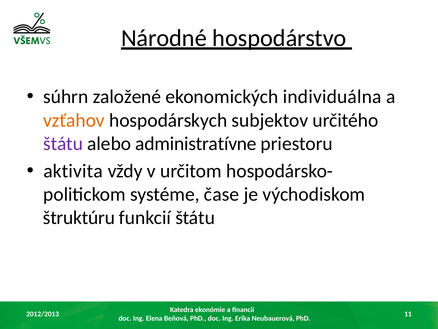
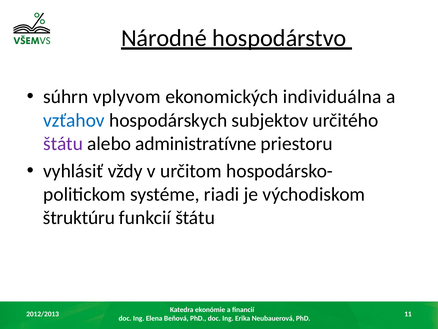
založené: založené -> vplyvom (127, 97)
vzťahov colour: orange -> blue (74, 120)
aktivita: aktivita -> vyhlásiť (73, 171)
čase: čase -> riadi (222, 194)
